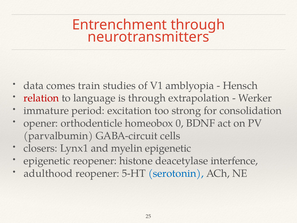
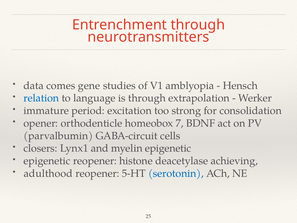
train: train -> gene (89, 86)
relation colour: red -> blue (41, 98)
0: 0 -> 7 (180, 123)
interfence: interfence -> achieving (234, 161)
